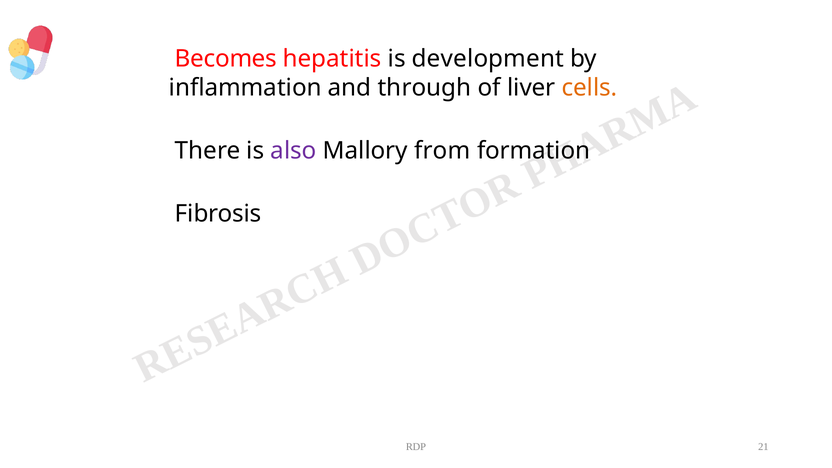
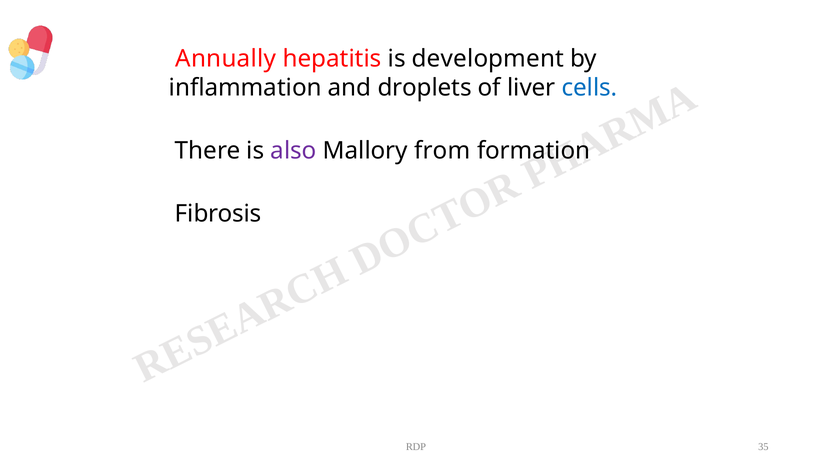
Becomes: Becomes -> Annually (226, 59)
through: through -> droplets (425, 88)
cells colour: orange -> blue (590, 88)
21: 21 -> 35 (763, 447)
